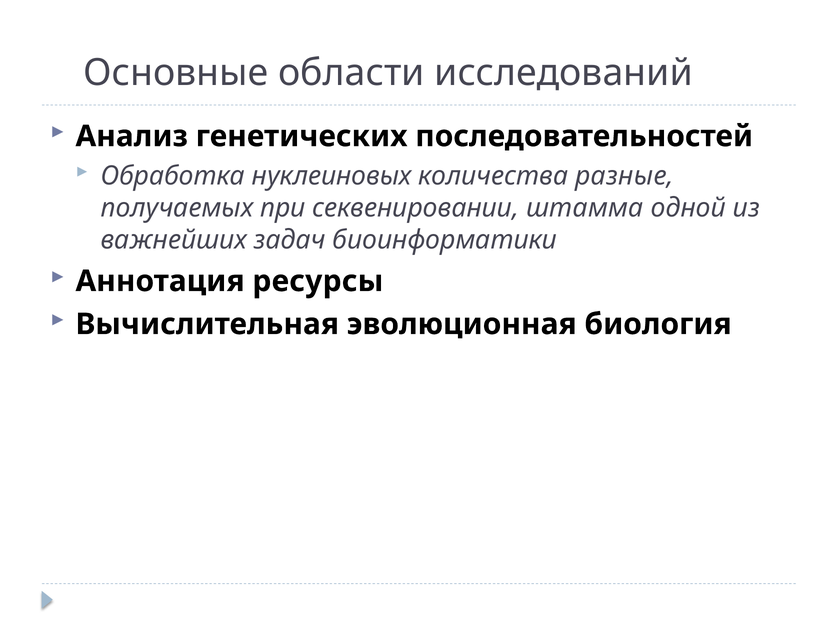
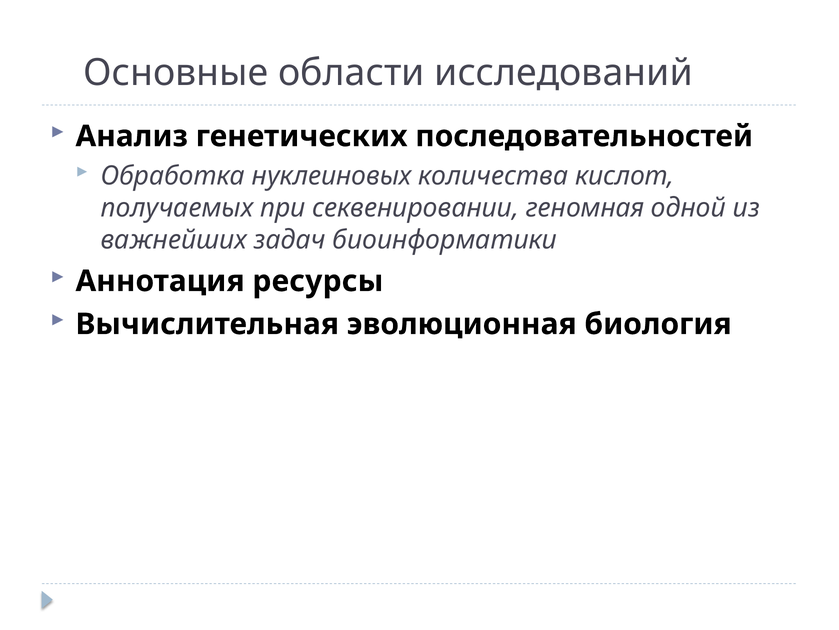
разные: разные -> кислот (625, 176)
штамма: штамма -> геномная (585, 208)
